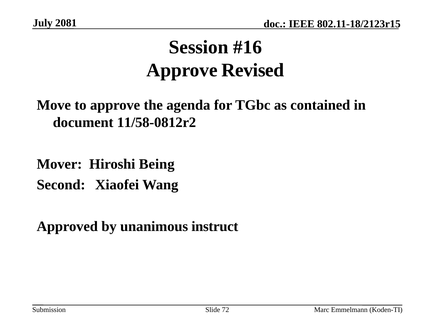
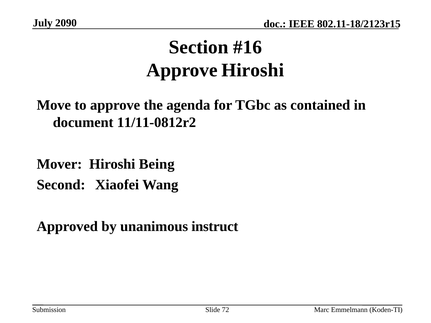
2081: 2081 -> 2090 (66, 23)
Session: Session -> Section (199, 47)
Approve Revised: Revised -> Hiroshi (253, 70)
11/58-0812r2: 11/58-0812r2 -> 11/11-0812r2 (157, 122)
